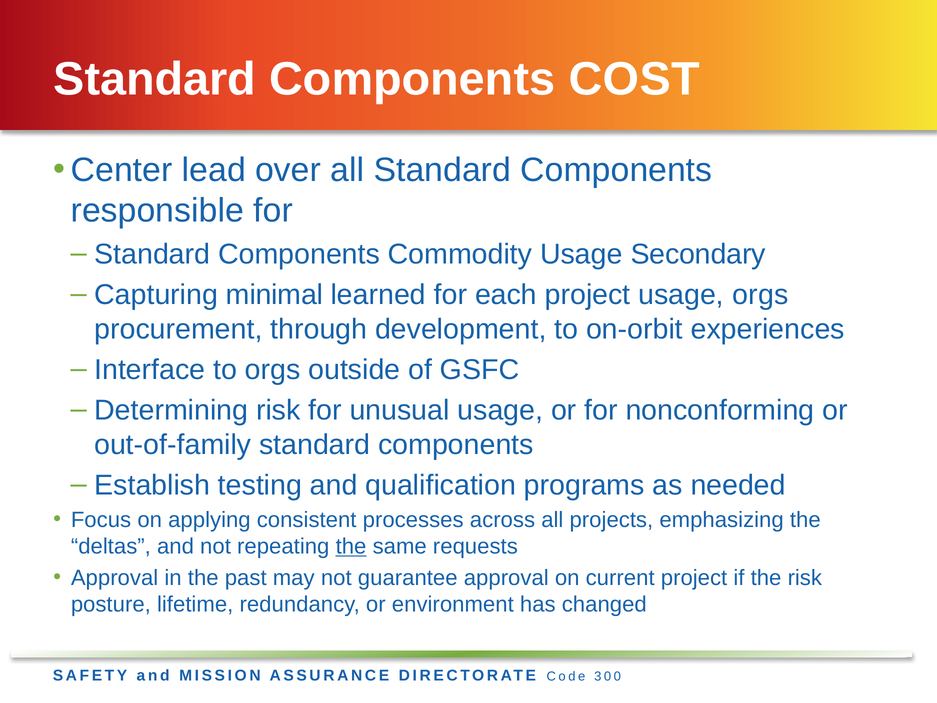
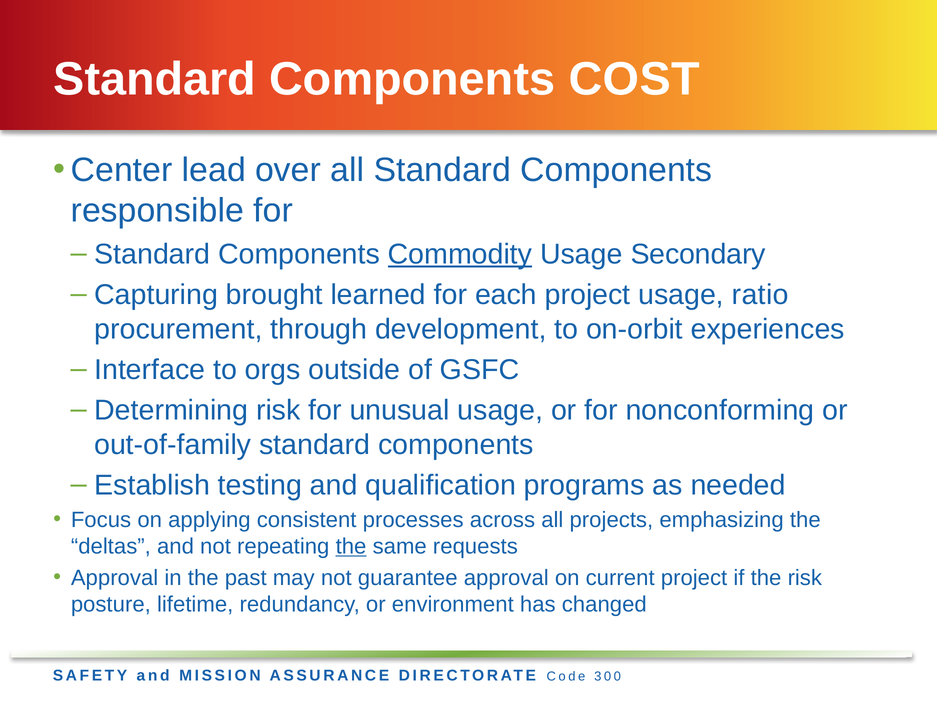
Commodity underline: none -> present (460, 254)
minimal: minimal -> brought (274, 295)
usage orgs: orgs -> ratio (760, 295)
